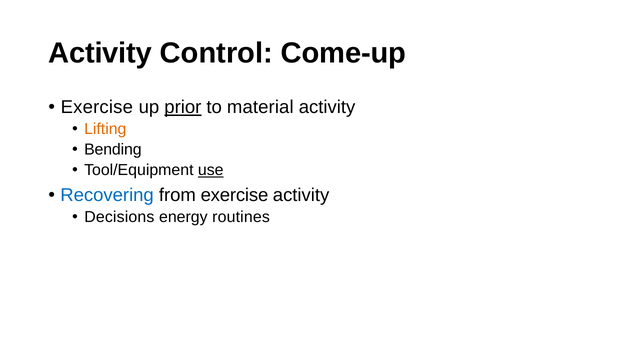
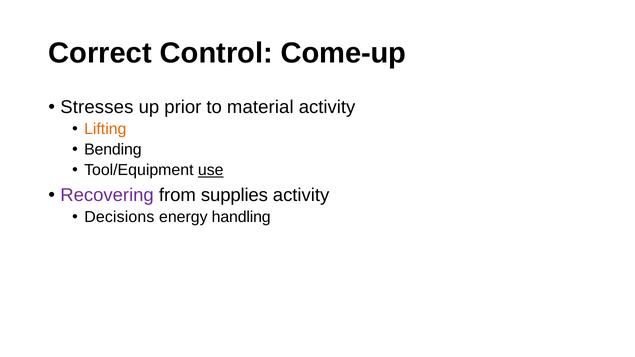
Activity: Activity -> Correct (100, 53)
Exercise: Exercise -> Stresses (97, 107)
prior underline: present -> none (183, 107)
Recovering colour: blue -> purple (107, 195)
from exercise: exercise -> supplies (234, 195)
routines: routines -> handling (241, 217)
